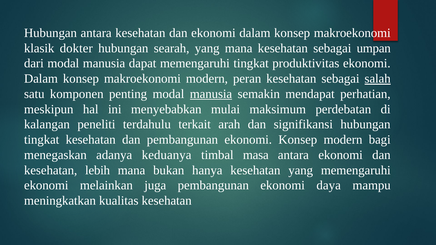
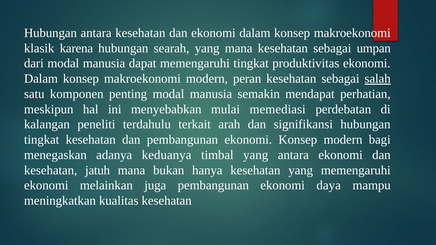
dokter: dokter -> karena (76, 48)
manusia underline: present -> none (211, 94)
maksimum: maksimum -> memediasi (278, 109)
timbal masa: masa -> yang (256, 155)
lebih: lebih -> jatuh (98, 170)
